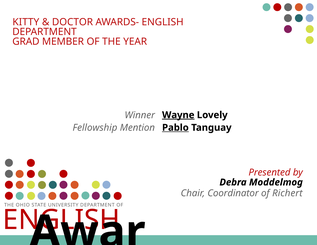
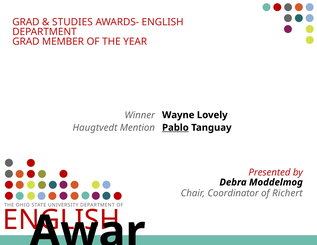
KITTY: KITTY -> GRAD (26, 22)
DOCTOR: DOCTOR -> STUDIES (72, 22)
Wayne underline: present -> none (178, 115)
Fellowship: Fellowship -> Haugtvedt (95, 128)
